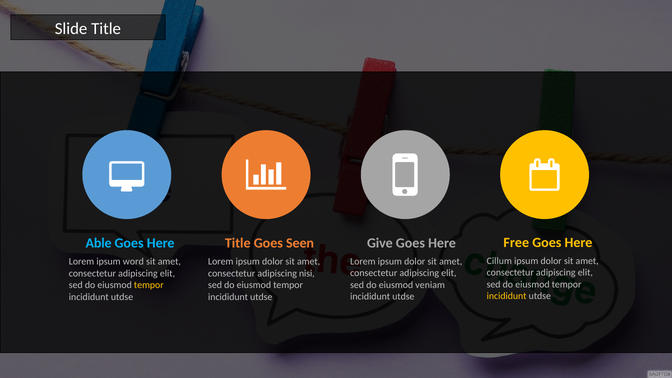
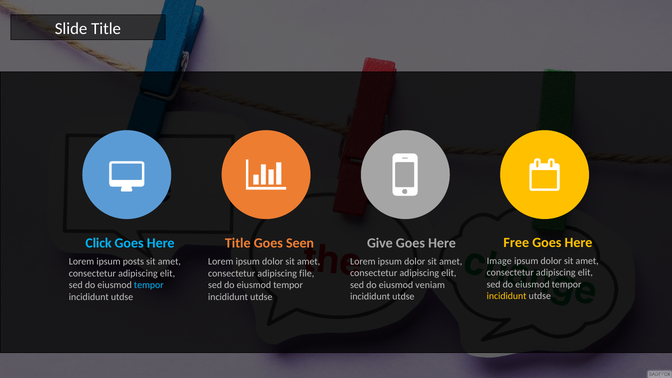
Able: Able -> Click (99, 243)
Cillum: Cillum -> Image (499, 261)
word: word -> posts (133, 262)
nisi: nisi -> file (307, 273)
tempor colour: yellow -> light blue (149, 285)
